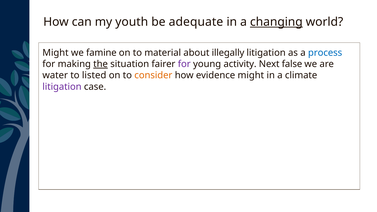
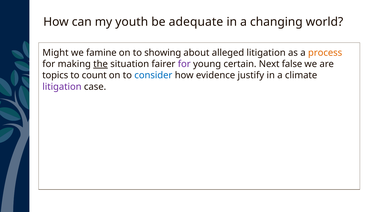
changing underline: present -> none (276, 22)
material: material -> showing (163, 53)
illegally: illegally -> alleged (228, 53)
process colour: blue -> orange (325, 53)
activity: activity -> certain (240, 64)
water: water -> topics (55, 75)
listed: listed -> count (94, 75)
consider colour: orange -> blue (153, 75)
evidence might: might -> justify (251, 75)
